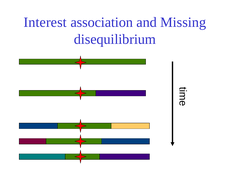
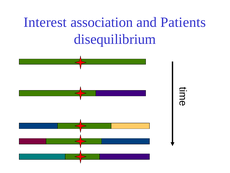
Missing: Missing -> Patients (183, 22)
